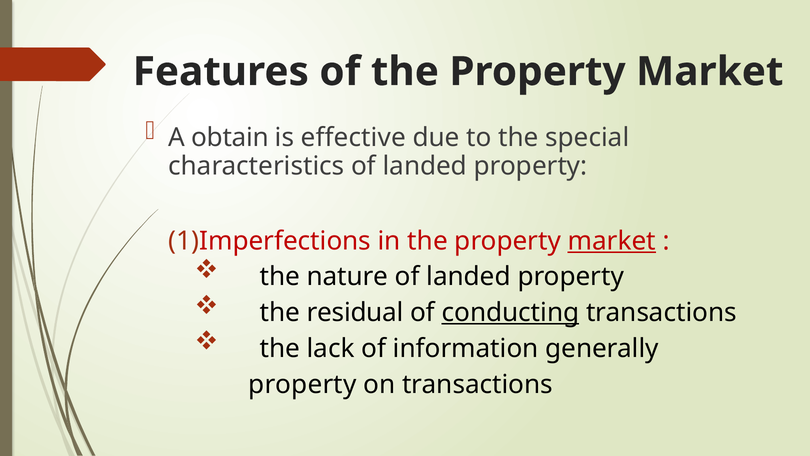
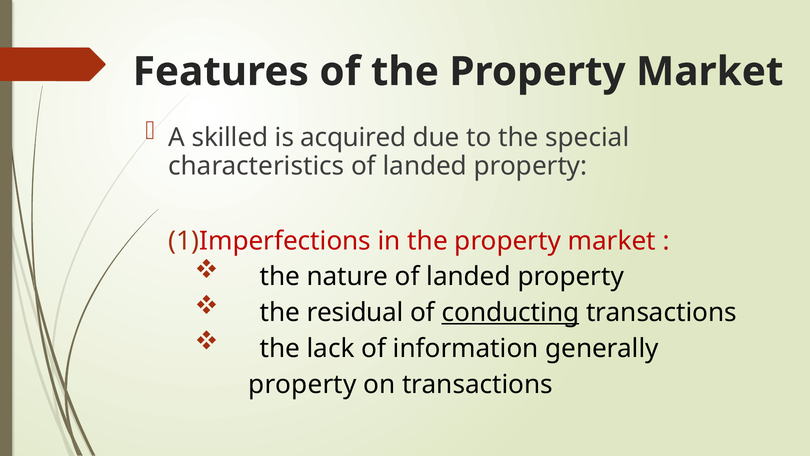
obtain: obtain -> skilled (230, 138)
effective: effective -> acquired (353, 138)
market underline: present -> none (612, 241)
